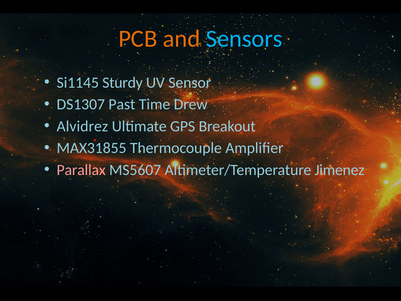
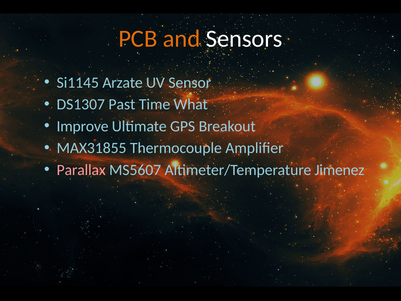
Sensors colour: light blue -> white (244, 39)
Sturdy: Sturdy -> Arzate (123, 83)
Drew: Drew -> What (191, 104)
Alvidrez: Alvidrez -> Improve (83, 126)
